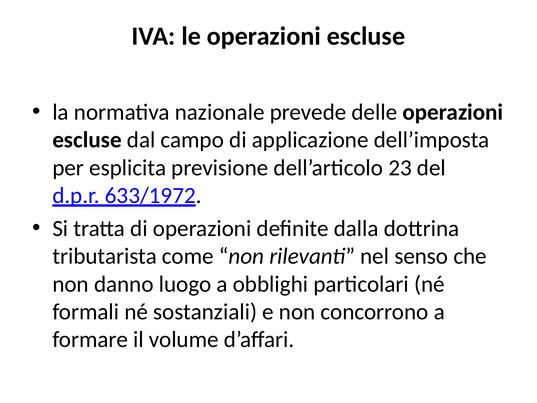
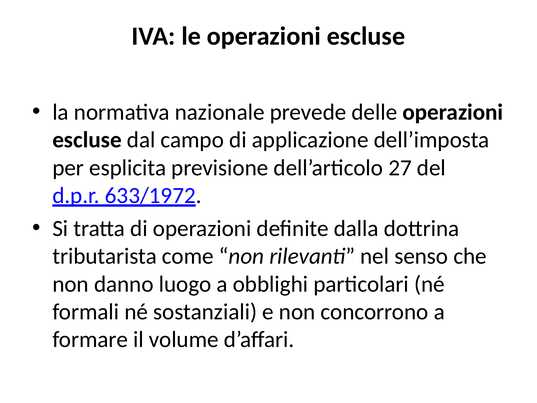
23: 23 -> 27 (400, 168)
